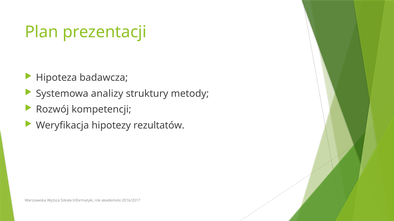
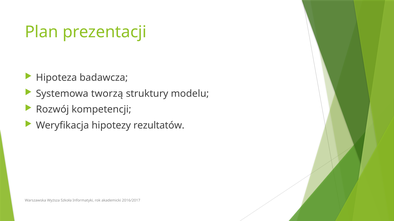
analizy: analizy -> tworzą (107, 94)
metody: metody -> modelu (190, 94)
